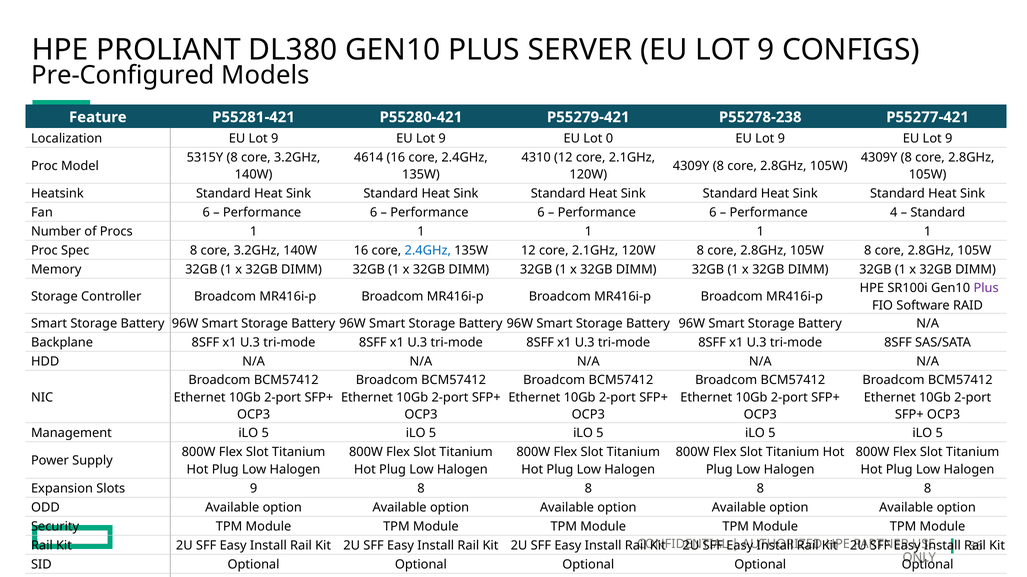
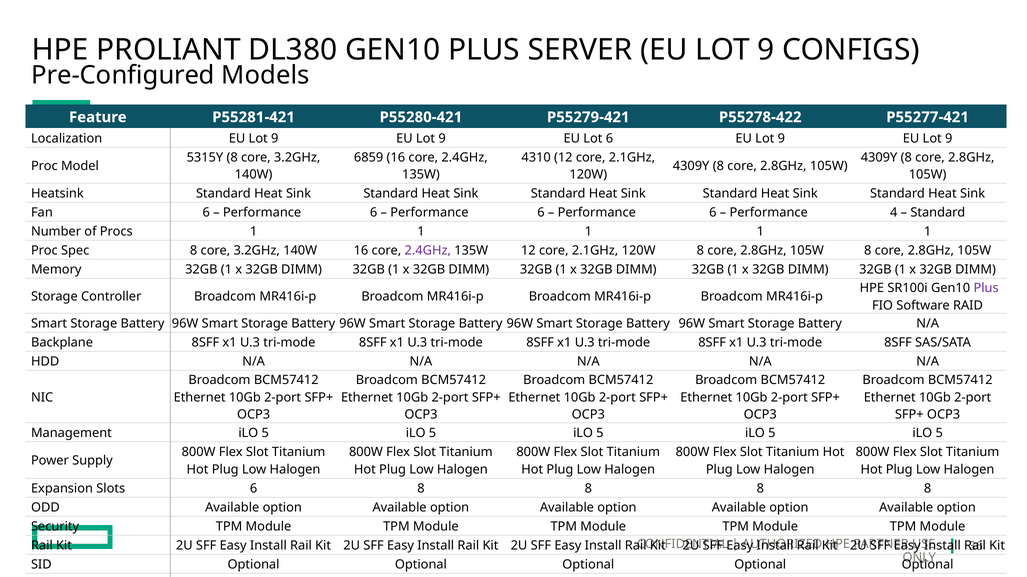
P55278-238: P55278-238 -> P55278-422 (760, 117)
Lot 0: 0 -> 6 (609, 138)
4614: 4614 -> 6859 (369, 157)
2.4GHz colour: blue -> purple (428, 251)
Slots 9: 9 -> 6 (254, 489)
